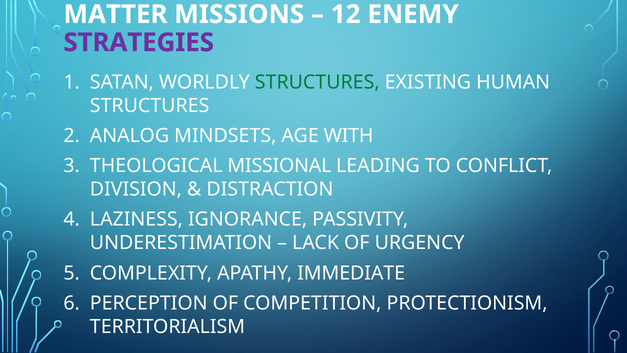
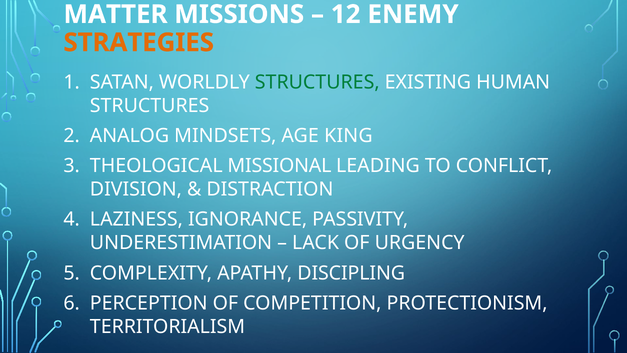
STRATEGIES colour: purple -> orange (139, 43)
WITH: WITH -> KING (348, 136)
IMMEDIATE: IMMEDIATE -> DISCIPLING (351, 273)
